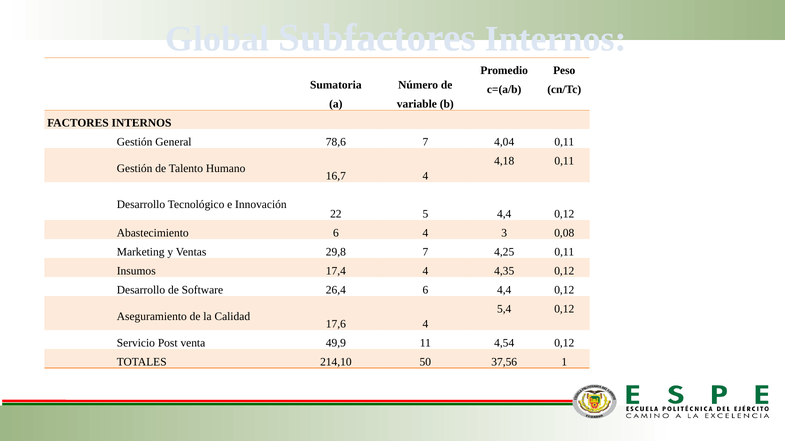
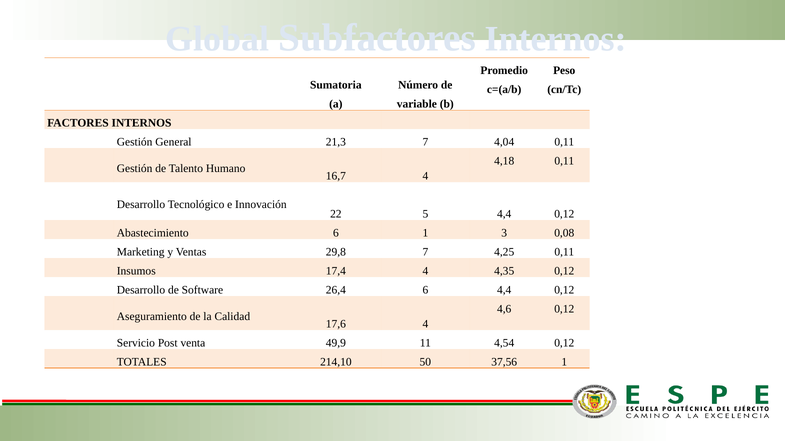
78,6: 78,6 -> 21,3 (336, 142)
6 4: 4 -> 1 (425, 233)
5,4: 5,4 -> 4,6 (504, 309)
